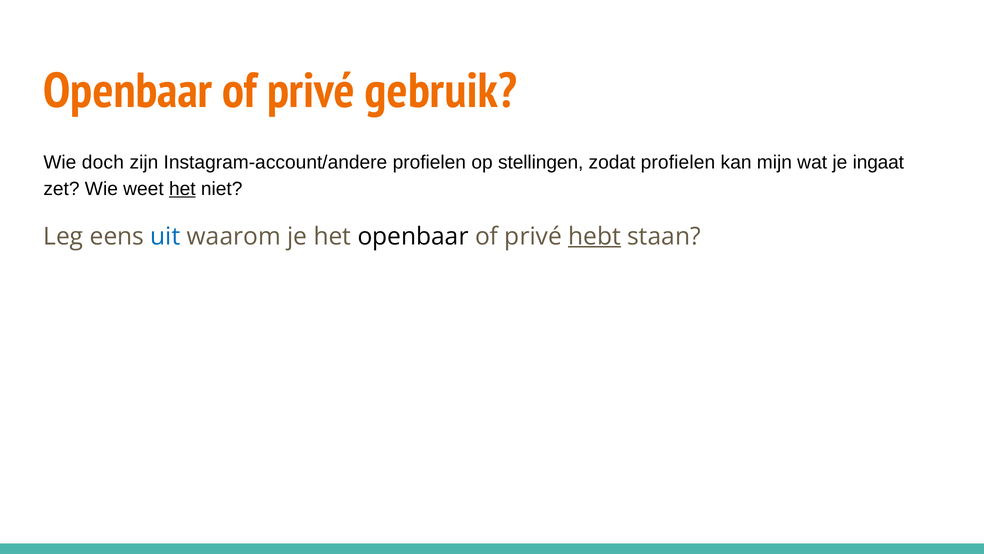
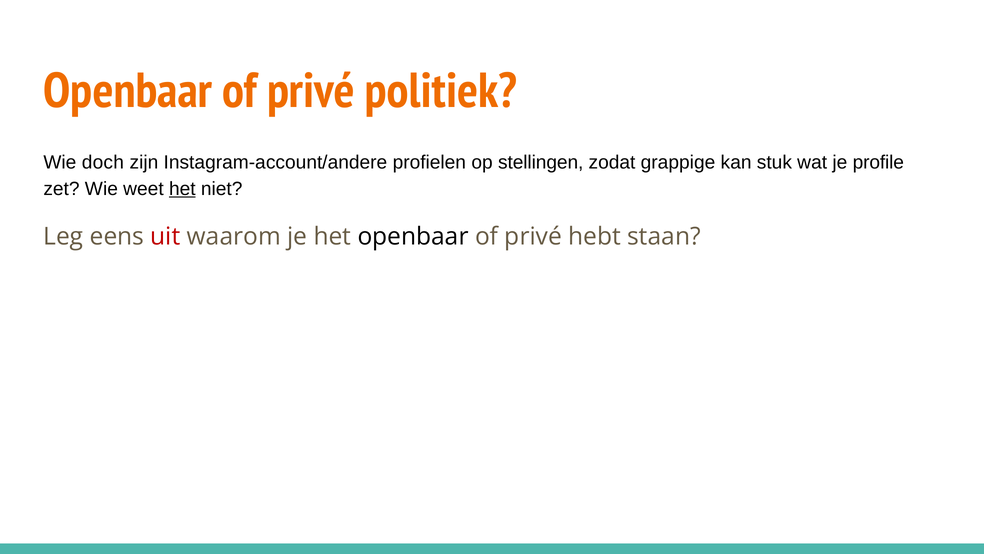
gebruik: gebruik -> politiek (441, 91)
zodat profielen: profielen -> grappige (678, 162)
mijn: mijn -> stuk (774, 162)
ingaat: ingaat -> profile (878, 162)
uit colour: blue -> red (165, 236)
hebt underline: present -> none (595, 236)
